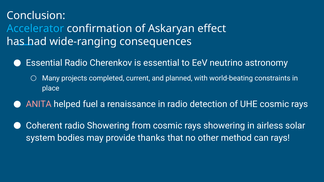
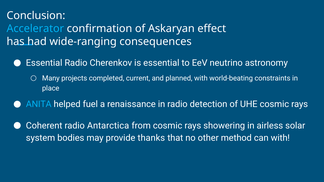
ANITA colour: pink -> light blue (39, 104)
radio Showering: Showering -> Antarctica (108, 126)
can rays: rays -> with (280, 138)
